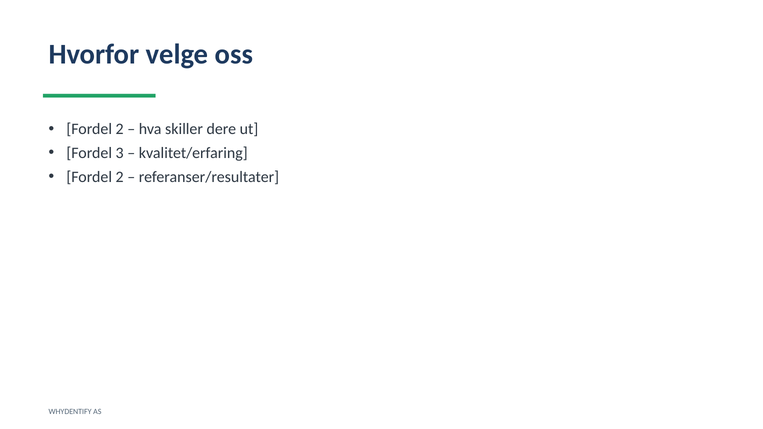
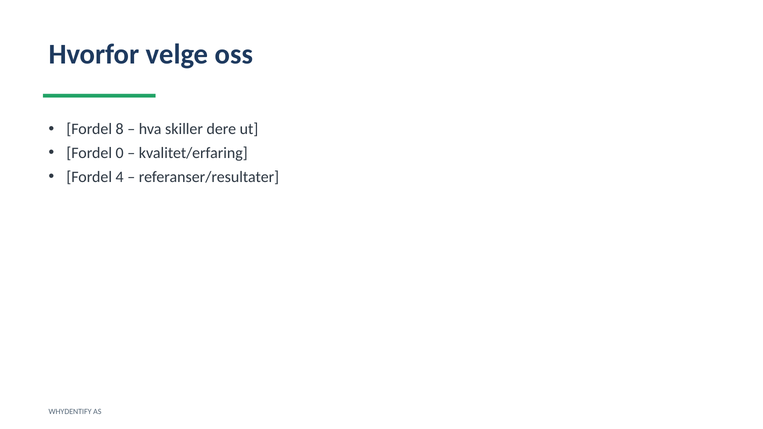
2: 2 -> 8 (120, 129)
3: 3 -> 0 (120, 153)
2: 2 -> 4 (120, 177)
